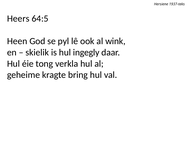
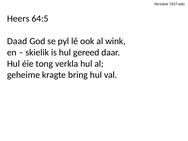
Heen: Heen -> Daad (17, 41)
ingegly: ingegly -> gereed (86, 52)
